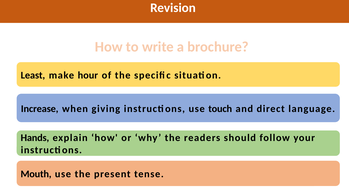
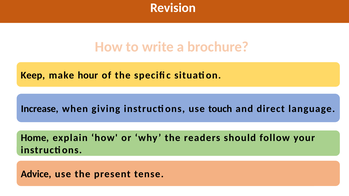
Least: Least -> Keep (33, 75)
Hands: Hands -> Home (35, 138)
Mouth: Mouth -> Advice (36, 174)
